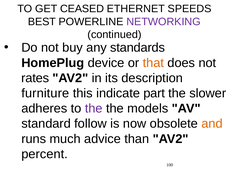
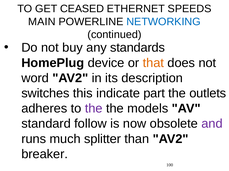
BEST: BEST -> MAIN (42, 22)
NETWORKING colour: purple -> blue (164, 22)
rates: rates -> word (35, 78)
furniture: furniture -> switches (45, 94)
slower: slower -> outlets (208, 94)
and colour: orange -> purple (212, 124)
advice: advice -> splitter (103, 139)
percent: percent -> breaker (45, 155)
